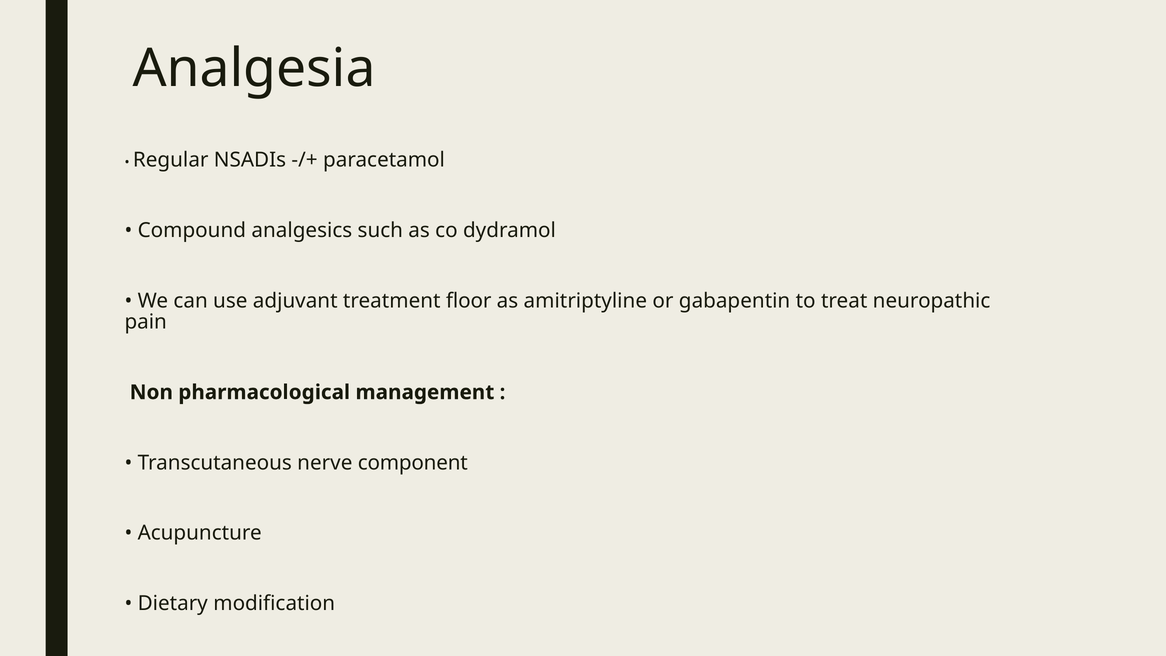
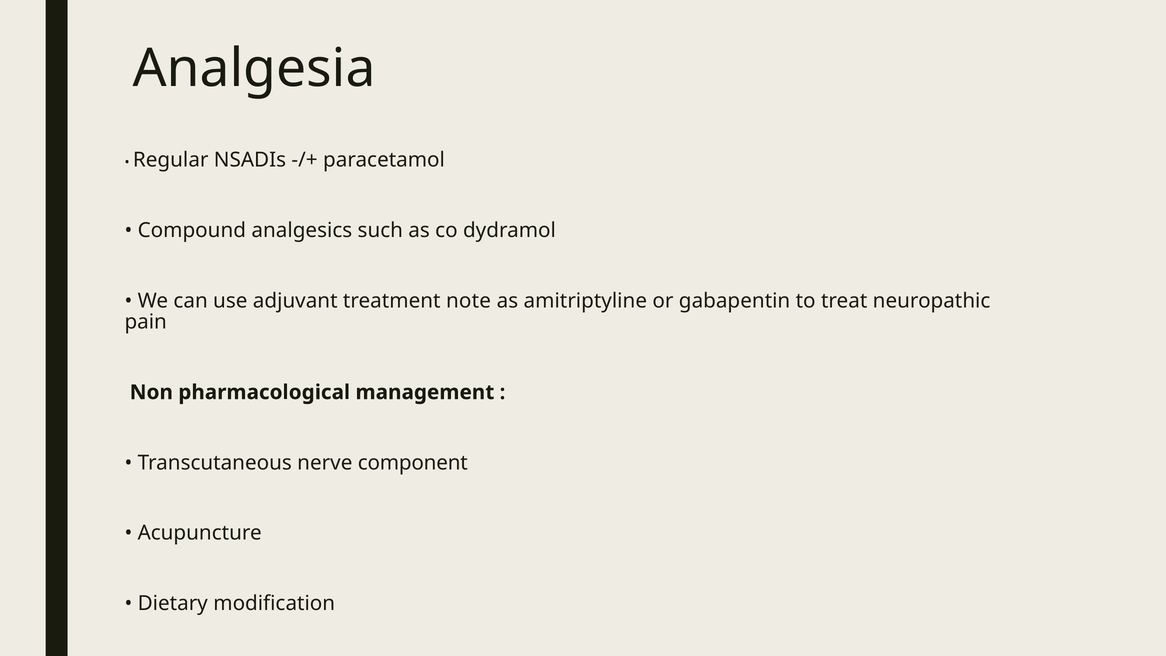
floor: floor -> note (469, 301)
